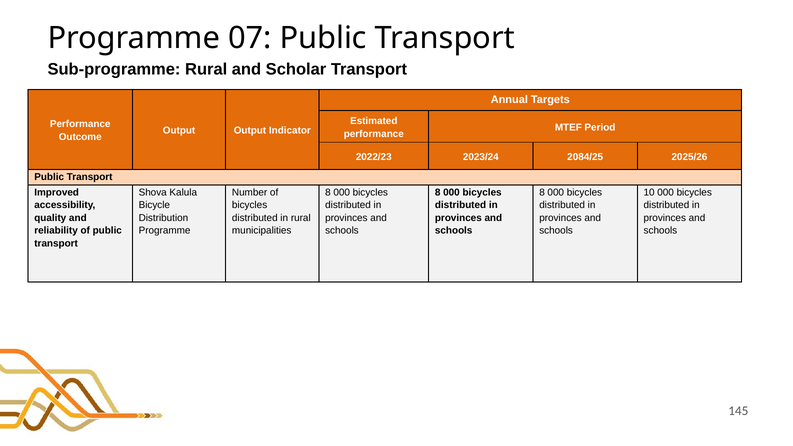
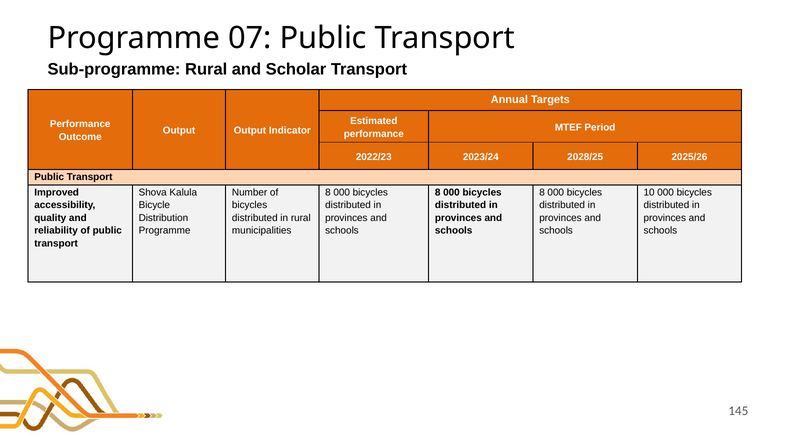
2084/25: 2084/25 -> 2028/25 (585, 157)
